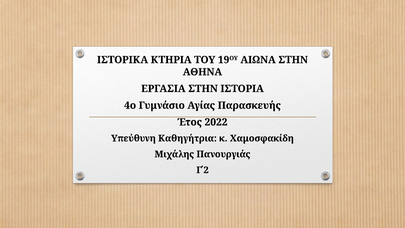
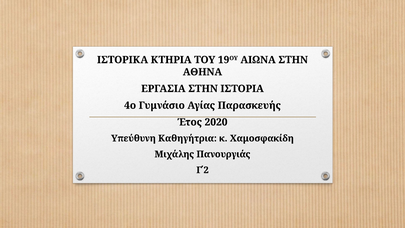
2022: 2022 -> 2020 (216, 122)
